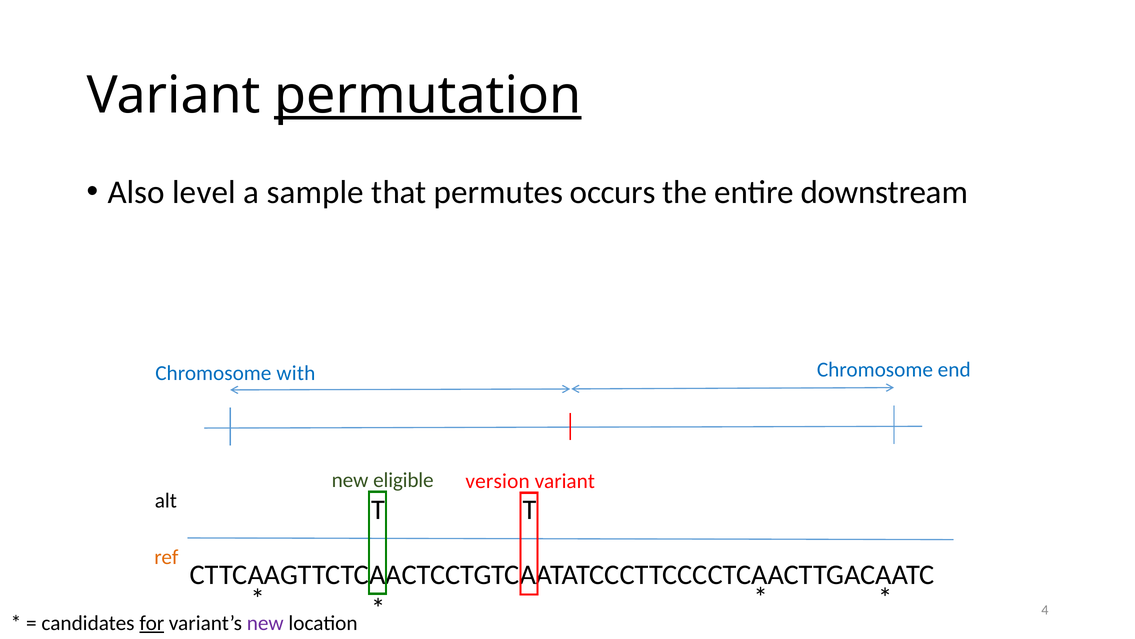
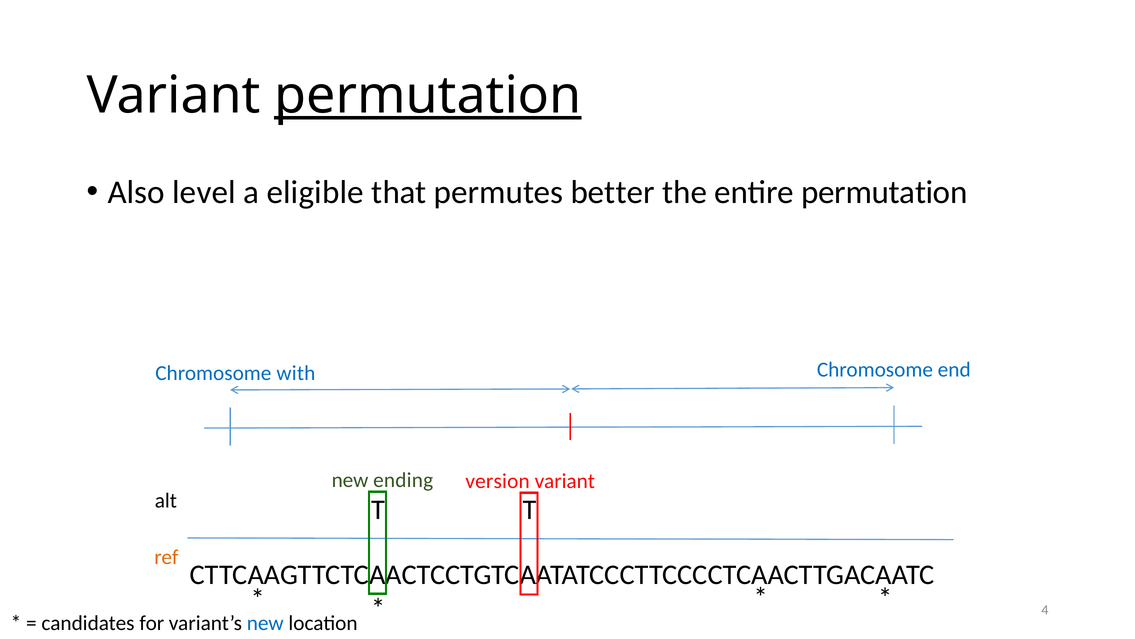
sample: sample -> eligible (315, 192)
occurs: occurs -> better (613, 192)
entire downstream: downstream -> permutation (884, 192)
eligible: eligible -> ending (403, 480)
for underline: present -> none (152, 622)
new colour: purple -> blue (265, 622)
